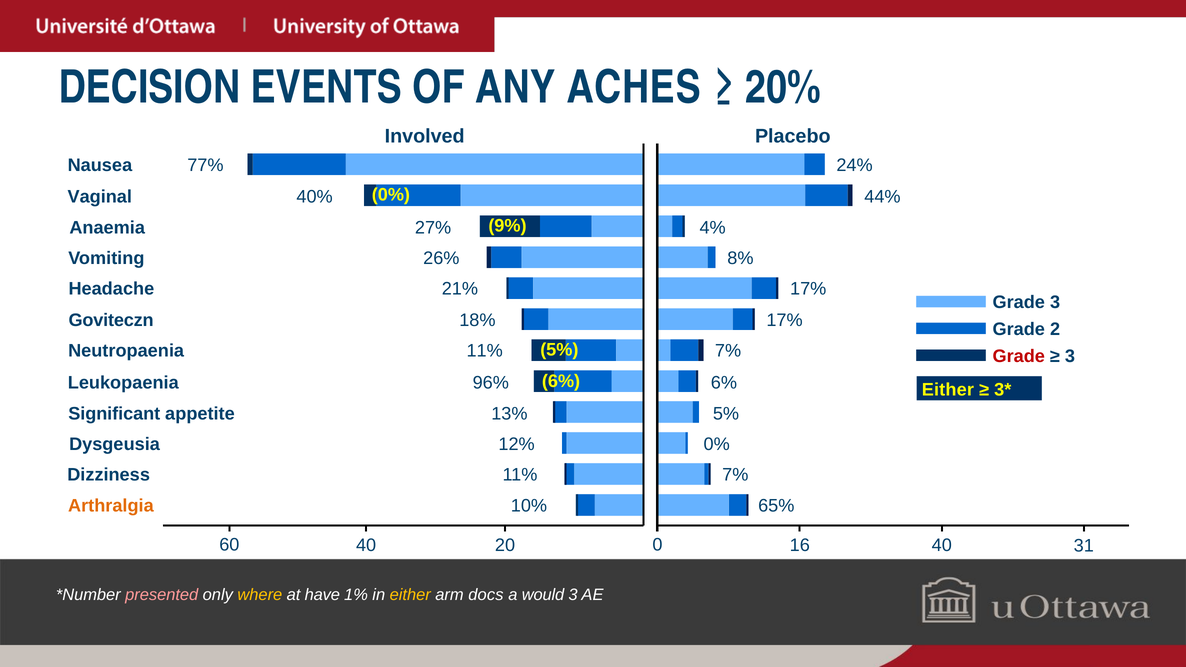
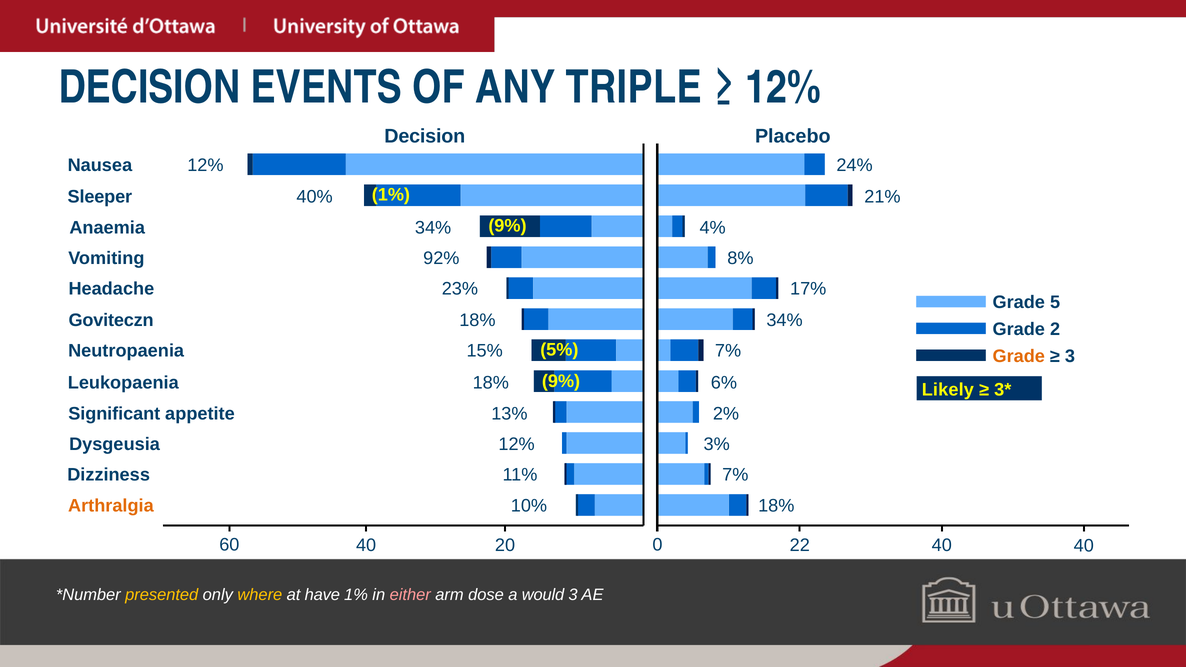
ACHES: ACHES -> TRIPLE (634, 88)
20%: 20% -> 12% (783, 88)
Involved: Involved -> Decision (425, 136)
Nausea 77%: 77% -> 12% (205, 165)
0%: 0% -> 1% (391, 195)
Vaginal: Vaginal -> Sleeper (100, 197)
44%: 44% -> 21% (882, 197)
Anaemia 27%: 27% -> 34% (433, 228)
26%: 26% -> 92% (441, 258)
21%: 21% -> 23% (460, 289)
Grade 3: 3 -> 5 (1055, 303)
18% 17%: 17% -> 34% (785, 320)
Neutropaenia 11%: 11% -> 15% (485, 351)
Grade colour: red -> orange (1019, 356)
6%: 6% -> 9% (561, 381)
Leukopaenia 96%: 96% -> 18% (491, 383)
Either: Either -> Likely (948, 390)
13% 5%: 5% -> 2% (726, 414)
12% 0%: 0% -> 3% (717, 444)
10% 65%: 65% -> 18% (776, 506)
16: 16 -> 22 (800, 545)
40 40 31: 31 -> 40 (1084, 546)
presented colour: pink -> yellow (162, 595)
either colour: yellow -> pink (410, 595)
docs: docs -> dose (486, 595)
